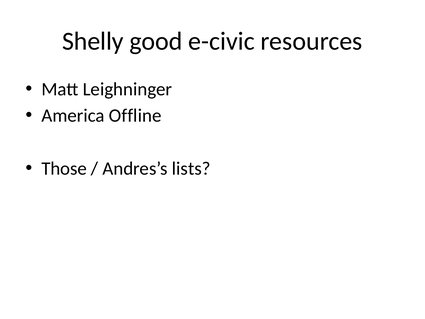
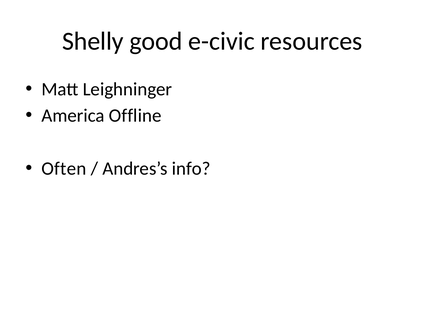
Those: Those -> Often (64, 169)
lists: lists -> info (191, 169)
